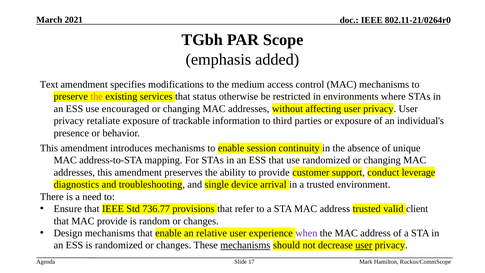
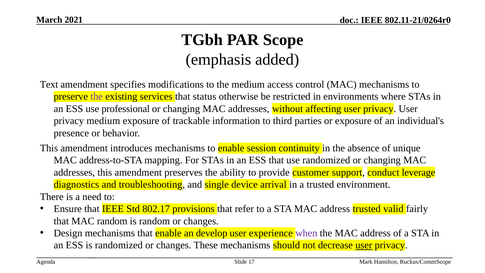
the colour: orange -> purple (97, 97)
encouraged: encouraged -> professional (126, 109)
privacy retaliate: retaliate -> medium (103, 121)
736.77: 736.77 -> 802.17 (156, 209)
client: client -> fairly (417, 209)
MAC provide: provide -> random (112, 221)
relative: relative -> develop (212, 233)
mechanisms underline: present -> none (245, 245)
